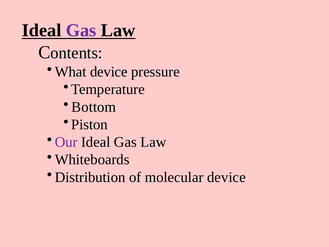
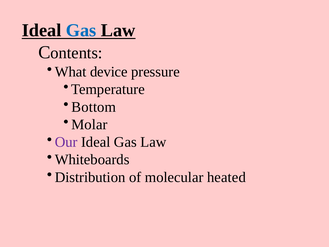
Gas colour: purple -> blue (81, 30)
Piston: Piston -> Molar (89, 124)
molecular device: device -> heated (226, 177)
